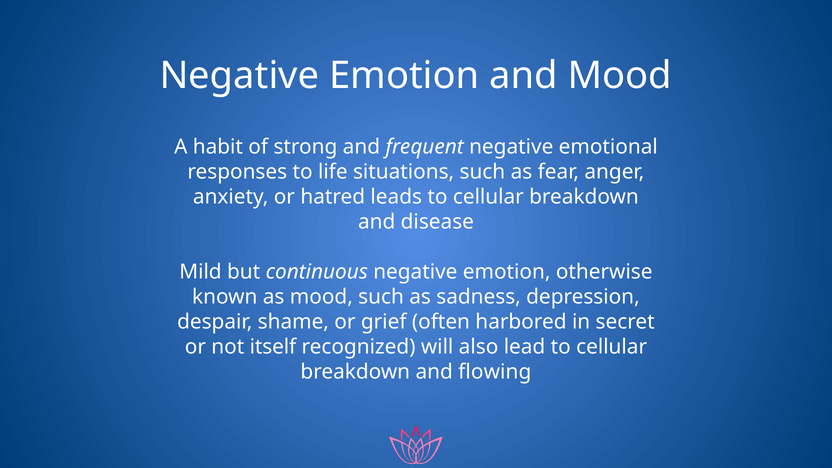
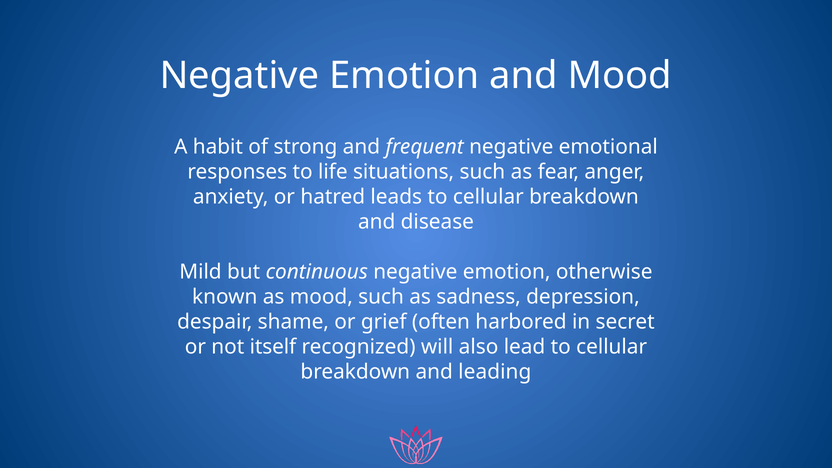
flowing: flowing -> leading (495, 372)
